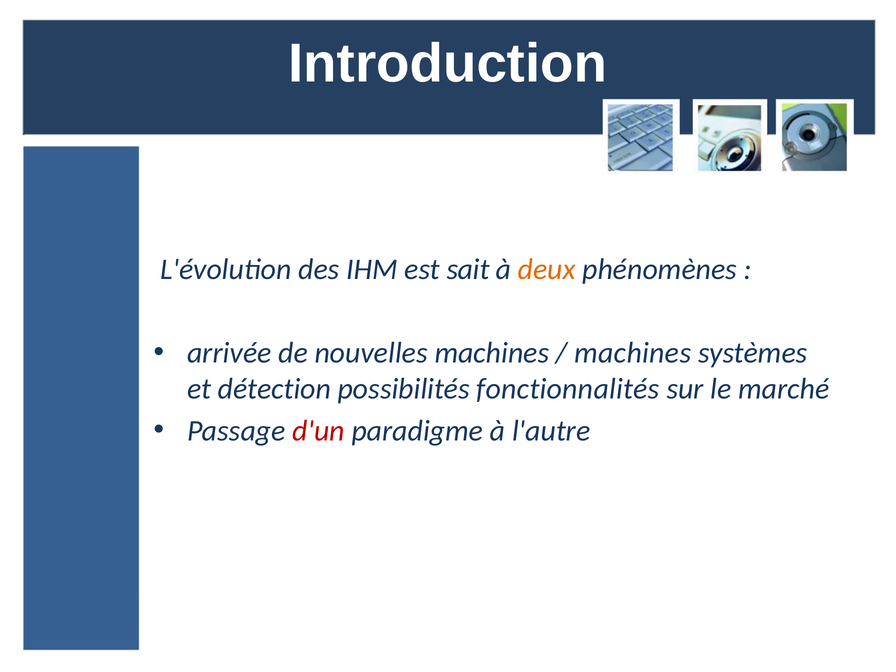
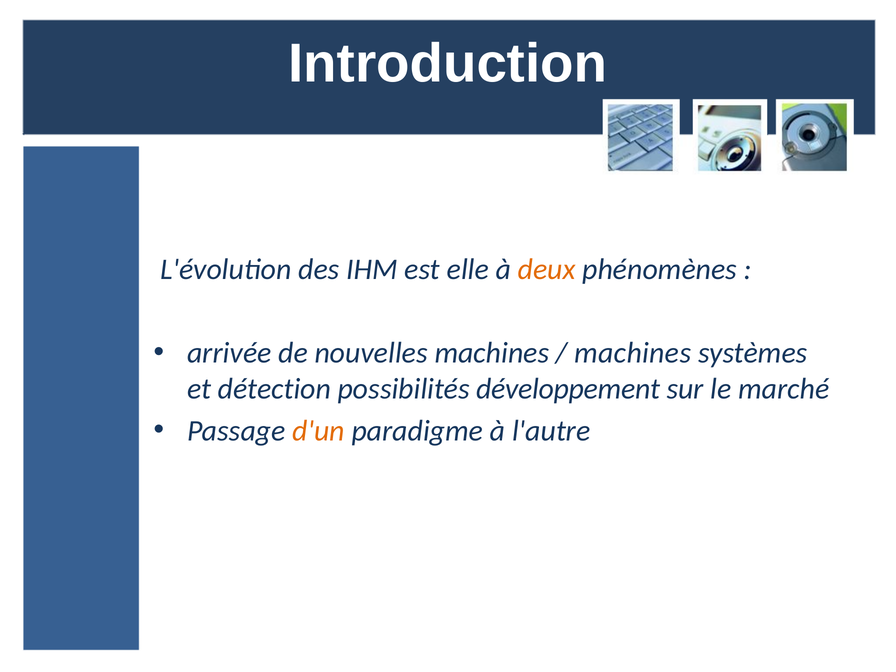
sait: sait -> elle (468, 269)
fonctionnalités: fonctionnalités -> développement (568, 389)
d'un colour: red -> orange (319, 431)
